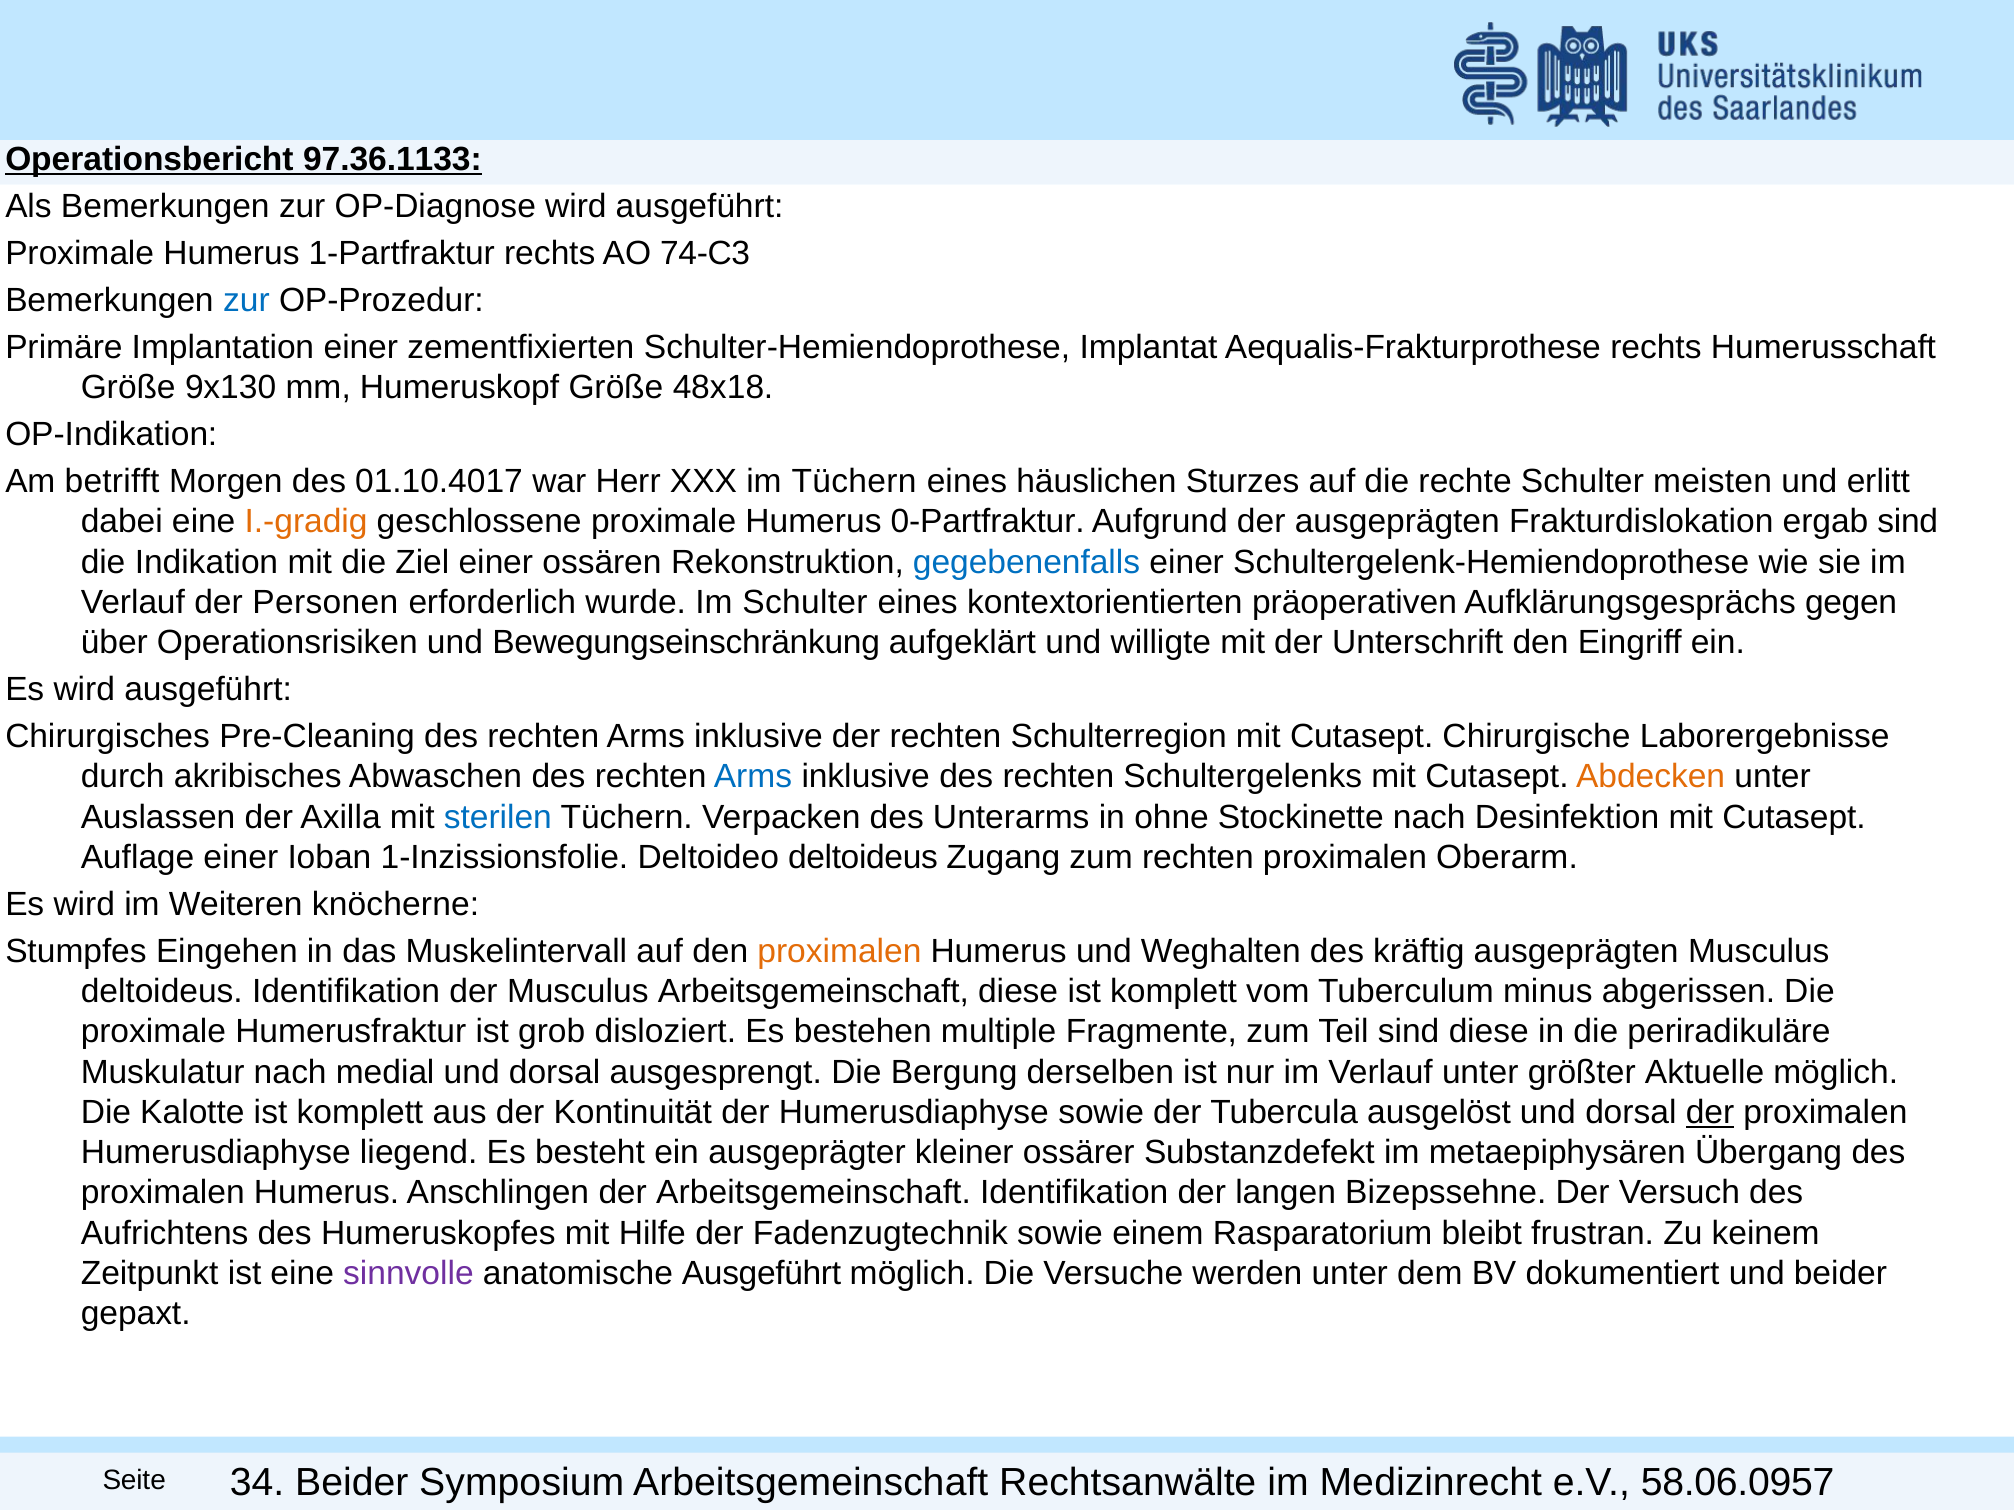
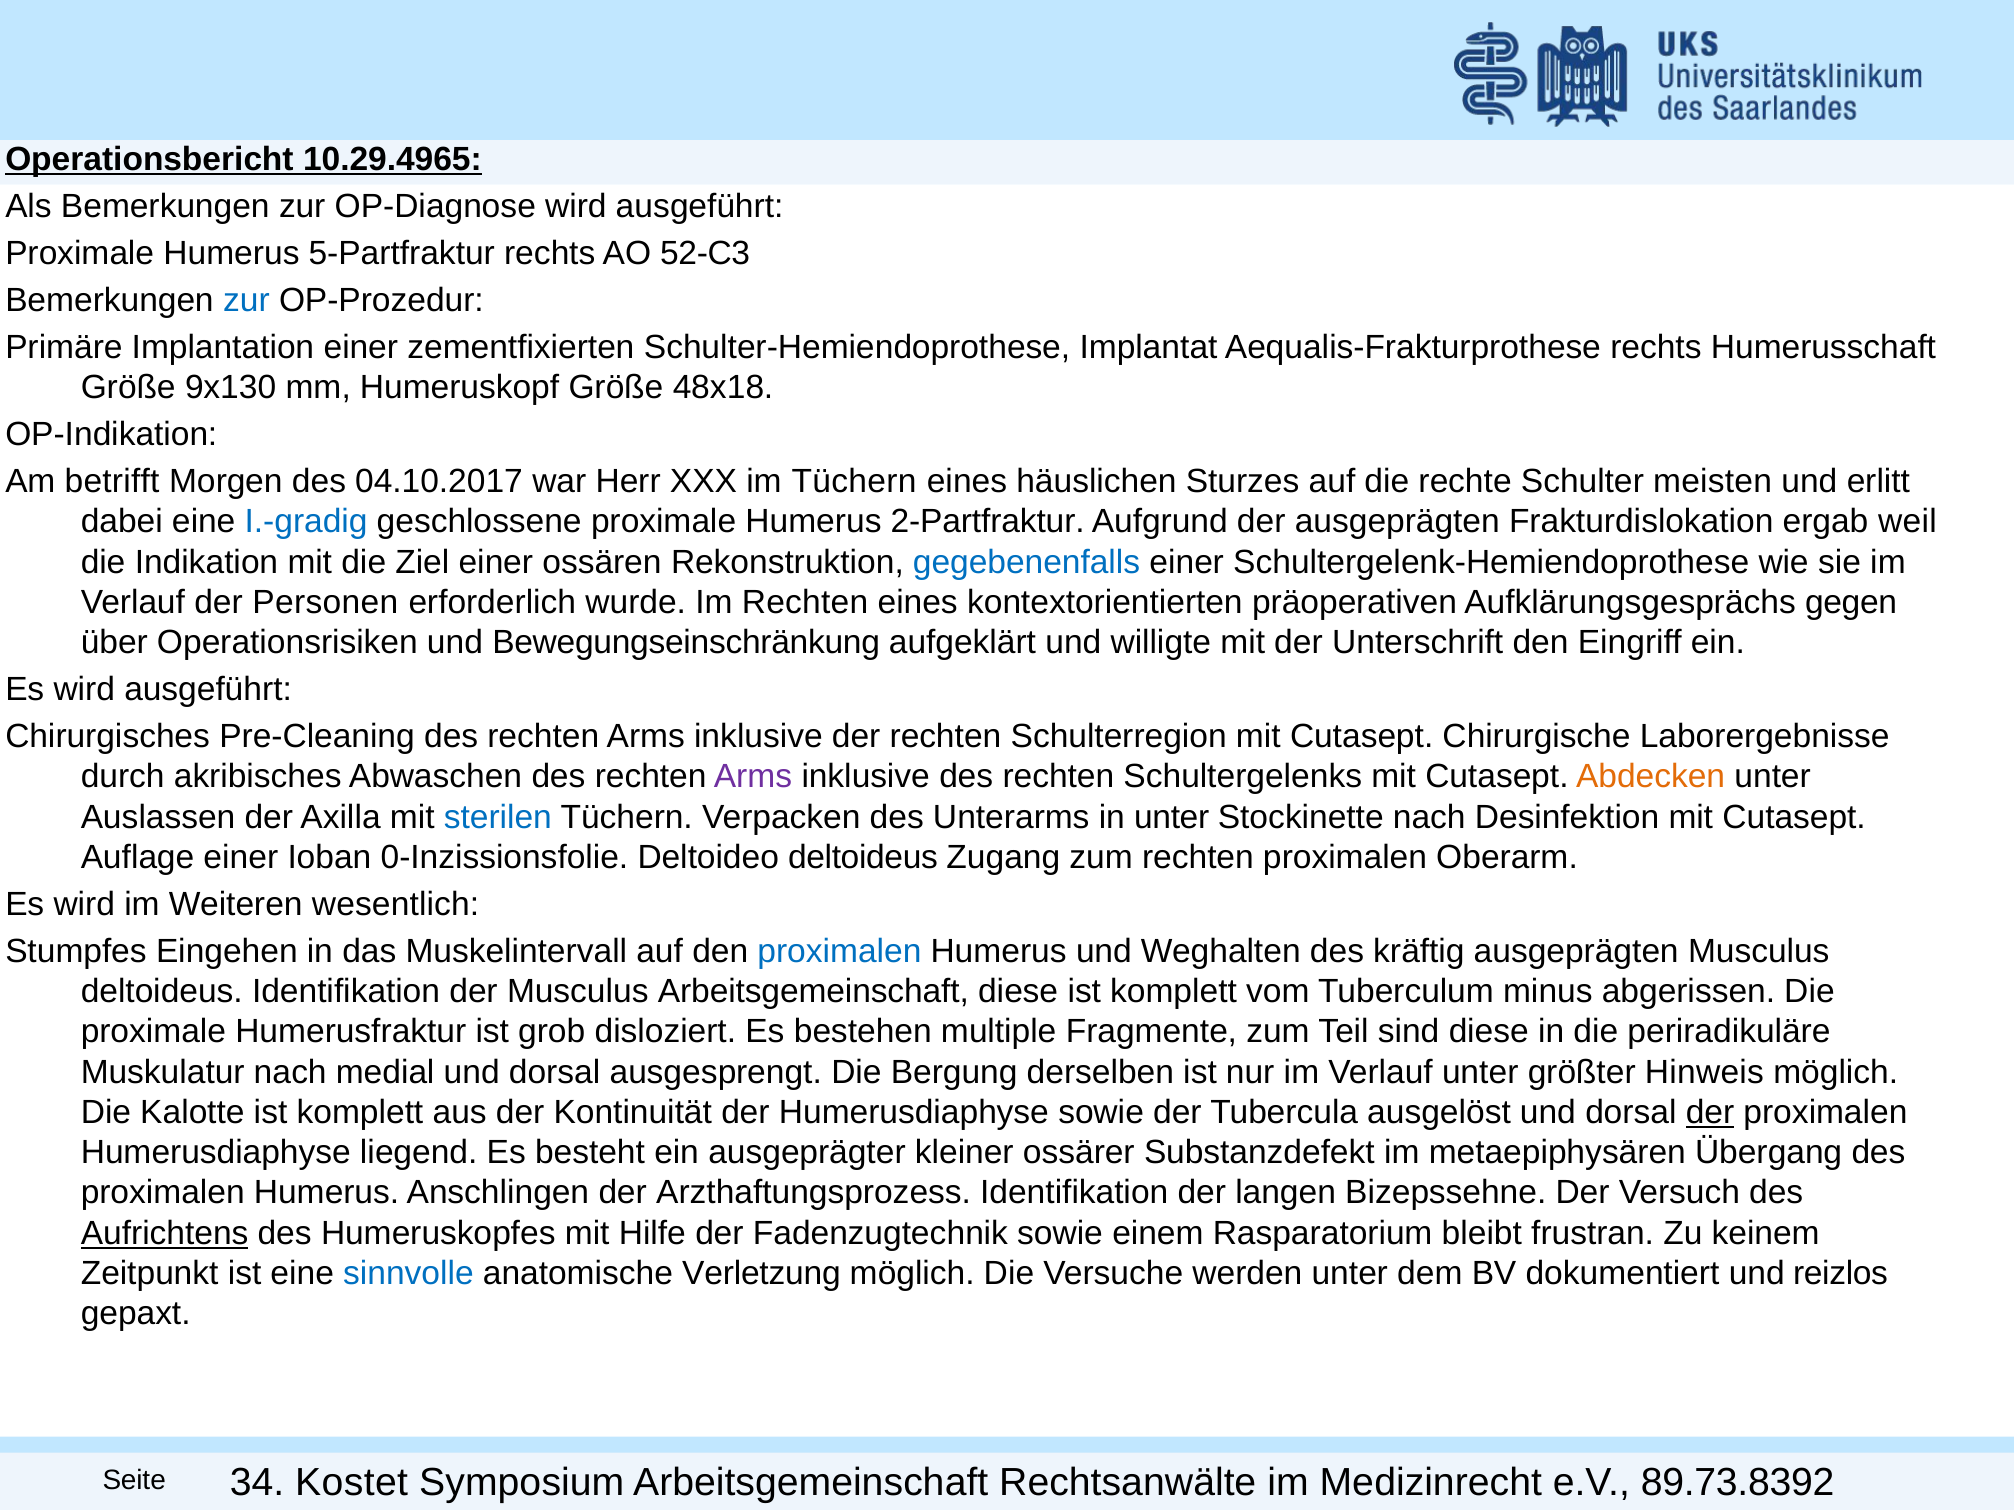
97.36.1133: 97.36.1133 -> 10.29.4965 (392, 159)
1-Partfraktur: 1-Partfraktur -> 5-Partfraktur (402, 253)
74-C3: 74-C3 -> 52-C3 (705, 253)
01.10.4017: 01.10.4017 -> 04.10.2017 (439, 482)
I.-gradig colour: orange -> blue (306, 522)
0-Partfraktur: 0-Partfraktur -> 2-Partfraktur (988, 522)
ergab sind: sind -> weil (1907, 522)
Im Schulter: Schulter -> Rechten (805, 602)
Arms colour: blue -> purple (753, 777)
in ohne: ohne -> unter (1172, 817)
1-Inzissionsfolie: 1-Inzissionsfolie -> 0-Inzissionsfolie (504, 858)
knöcherne: knöcherne -> wesentlich (396, 905)
proximalen colour: orange -> blue (839, 952)
Aktuelle: Aktuelle -> Hinweis (1704, 1072)
der Arbeitsgemeinschaft: Arbeitsgemeinschaft -> Arzthaftungsprozess (814, 1193)
Aufrichtens underline: none -> present (165, 1234)
sinnvolle colour: purple -> blue (408, 1274)
anatomische Ausgeführt: Ausgeführt -> Verletzung (761, 1274)
und beider: beider -> reizlos (1841, 1274)
34 Beider: Beider -> Kostet (352, 1483)
58.06.0957: 58.06.0957 -> 89.73.8392 (1738, 1483)
